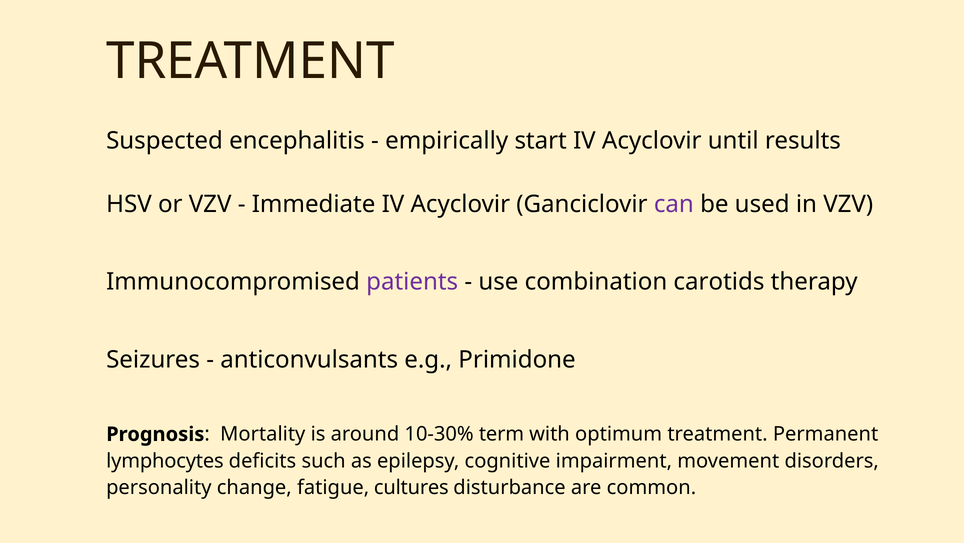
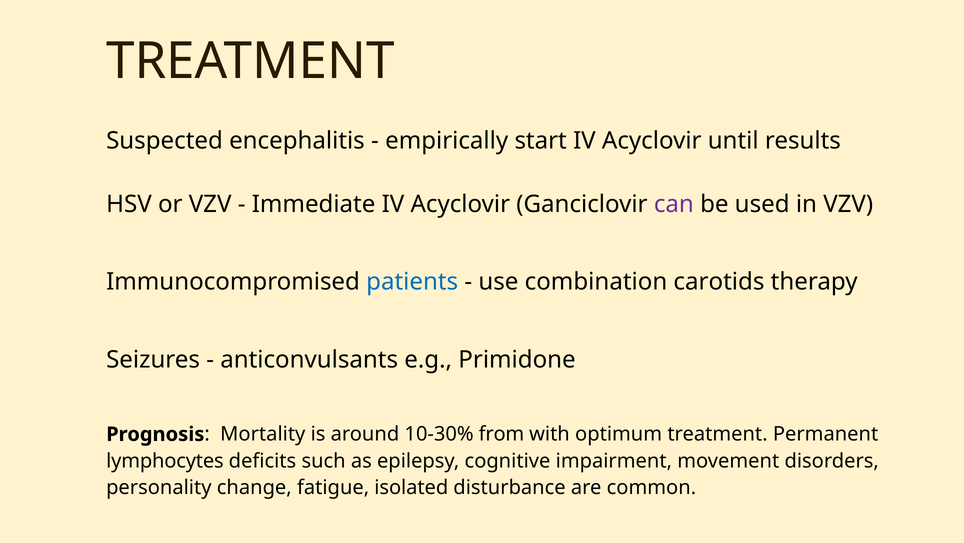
patients colour: purple -> blue (412, 282)
term: term -> from (501, 434)
cultures: cultures -> isolated (411, 487)
